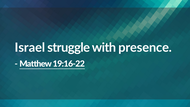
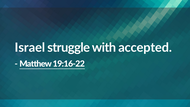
presence: presence -> accepted (145, 48)
